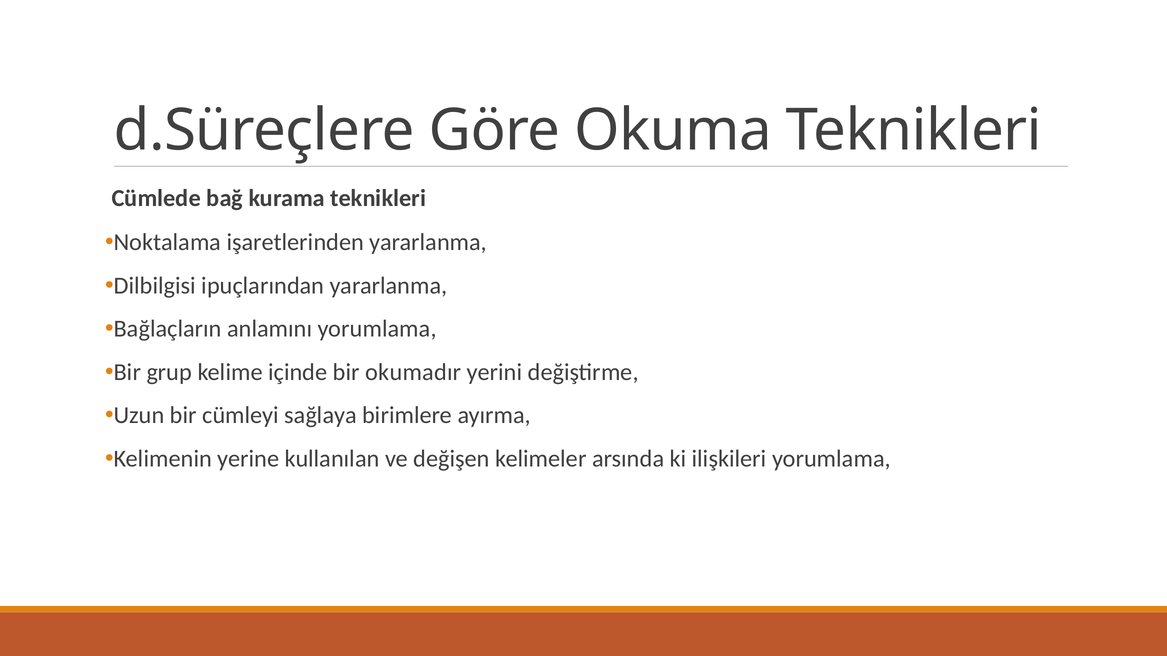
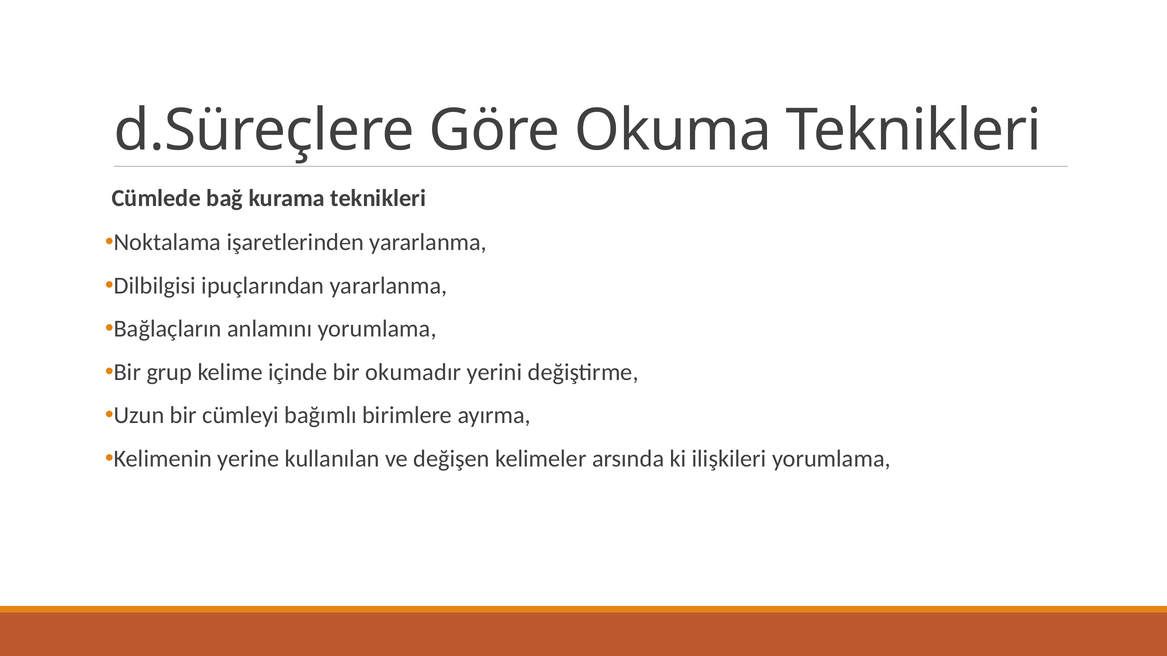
sağlaya: sağlaya -> bağımlı (321, 416)
